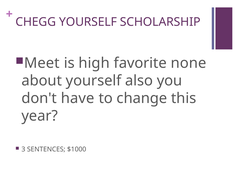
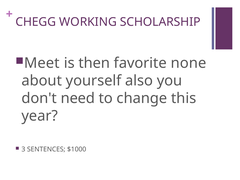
CHEGG YOURSELF: YOURSELF -> WORKING (88, 22)
high: high -> then (94, 63)
have: have -> need (78, 98)
